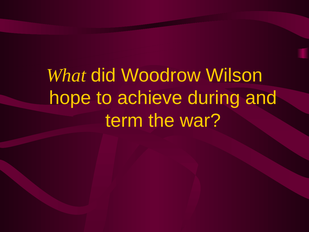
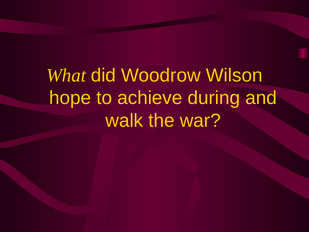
term: term -> walk (124, 121)
